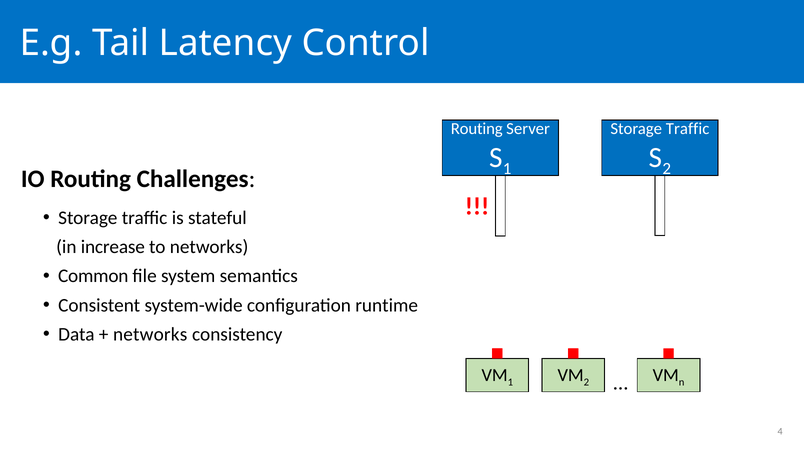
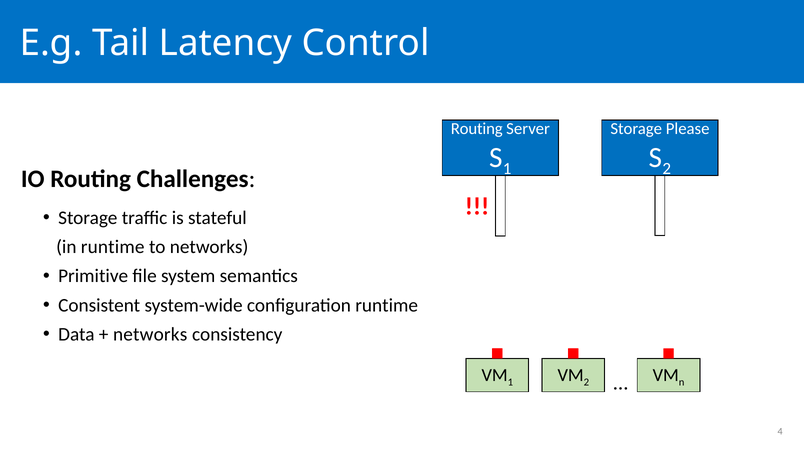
Traffic: Traffic -> Please (688, 129)
in increase: increase -> runtime (113, 247)
Common: Common -> Primitive (93, 276)
